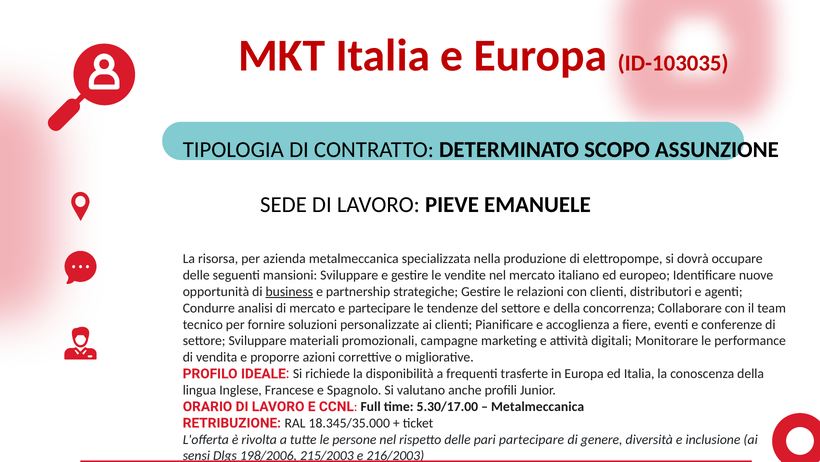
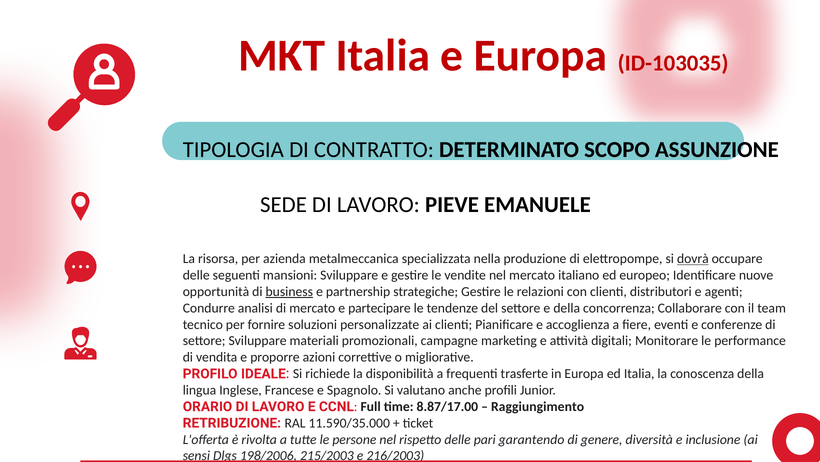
dovrà underline: none -> present (693, 258)
5.30/17.00: 5.30/17.00 -> 8.87/17.00 (447, 406)
Metalmeccanica: Metalmeccanica -> Raggiungimento (538, 406)
18.345/35.000: 18.345/35.000 -> 11.590/35.000 (349, 422)
pari partecipare: partecipare -> garantendo (532, 439)
